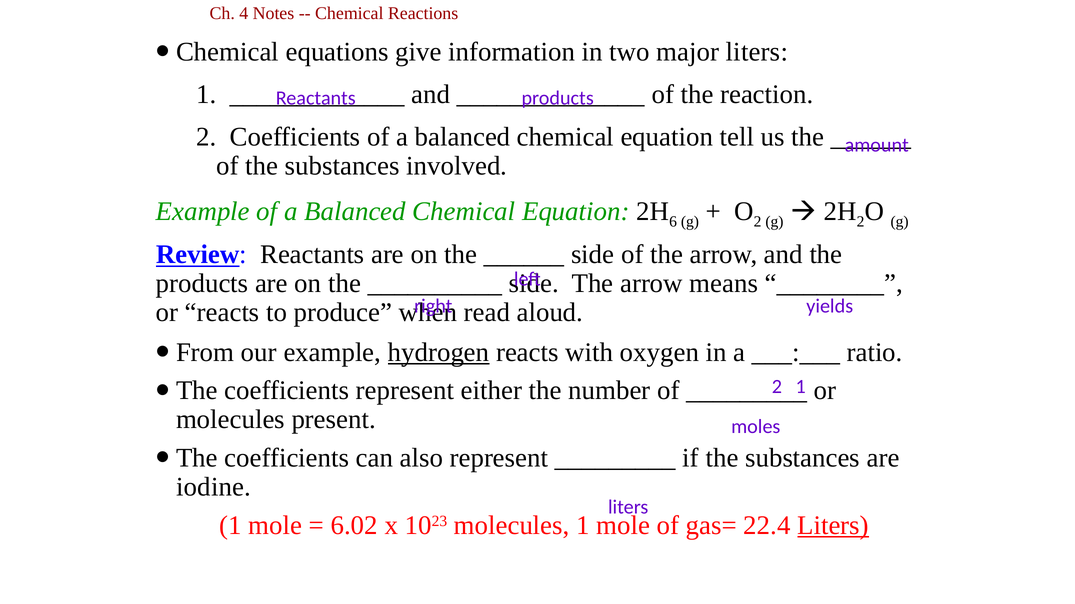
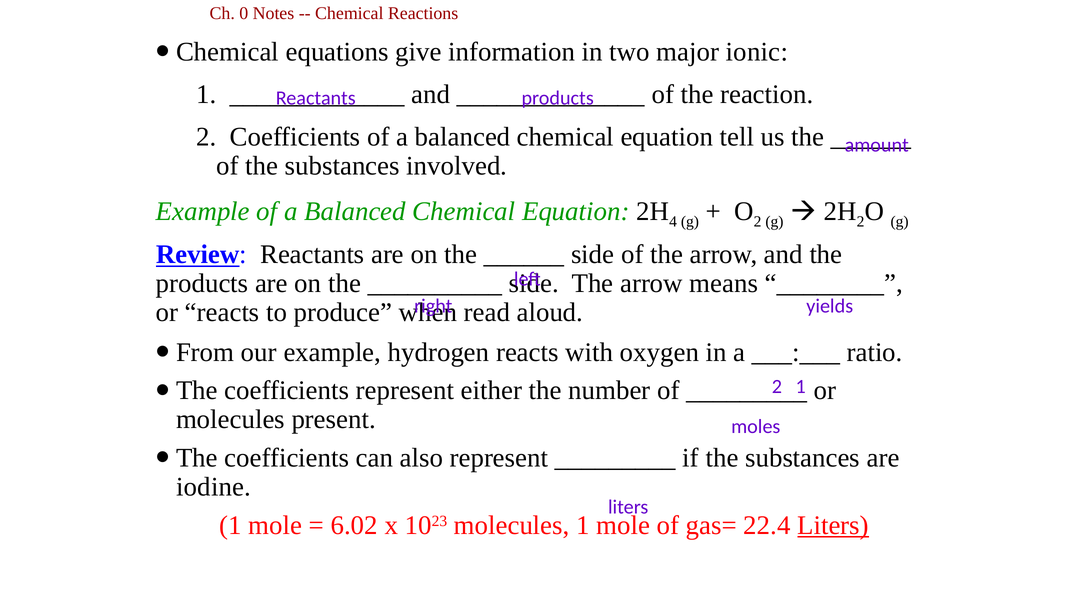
4: 4 -> 0 (244, 14)
major liters: liters -> ionic (757, 52)
6: 6 -> 4 (673, 222)
hydrogen underline: present -> none (439, 353)
